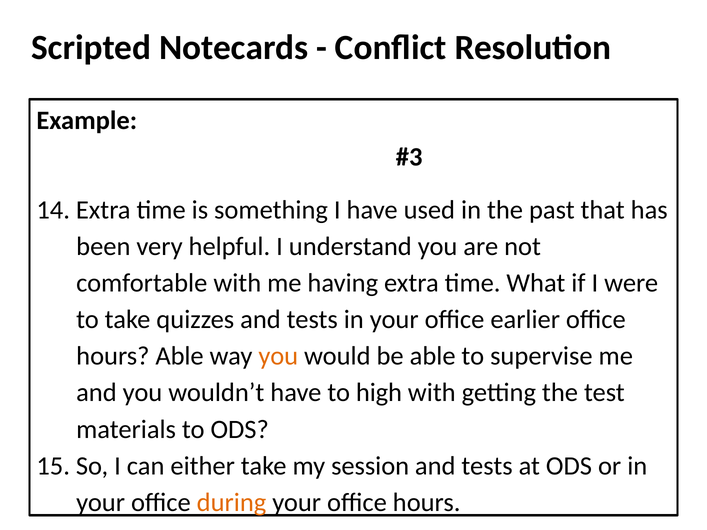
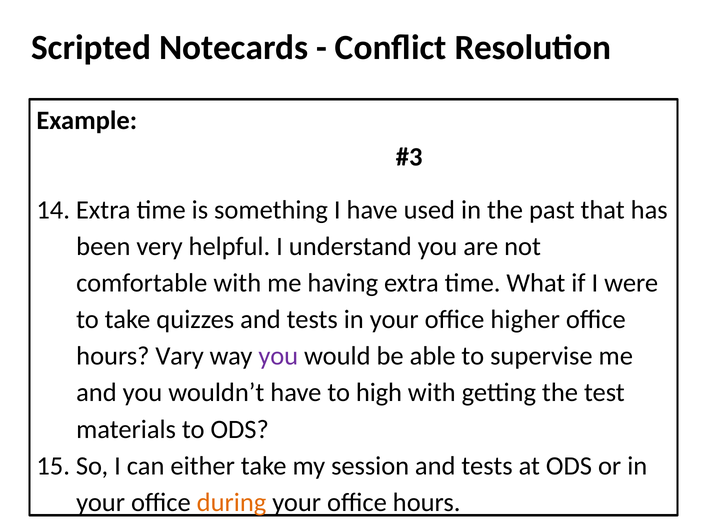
earlier: earlier -> higher (525, 320)
hours Able: Able -> Vary (180, 356)
you colour: orange -> purple (278, 356)
